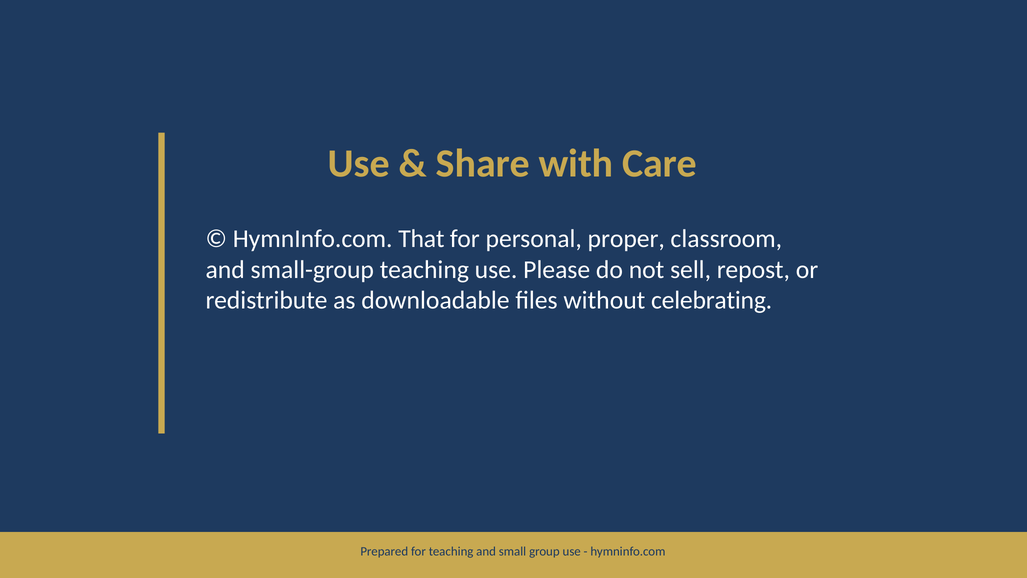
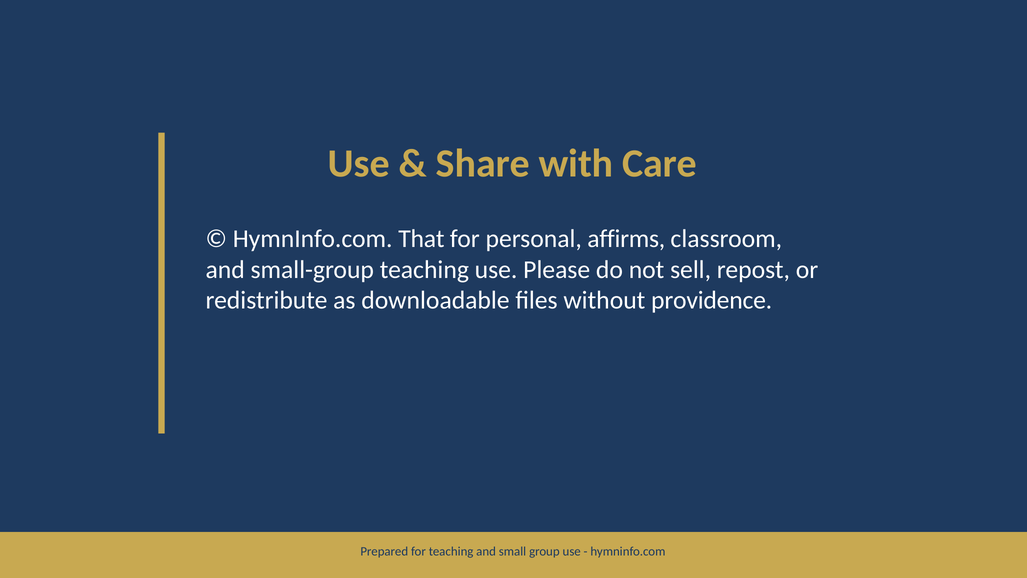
proper: proper -> affirms (626, 239)
celebrating: celebrating -> providence (712, 300)
